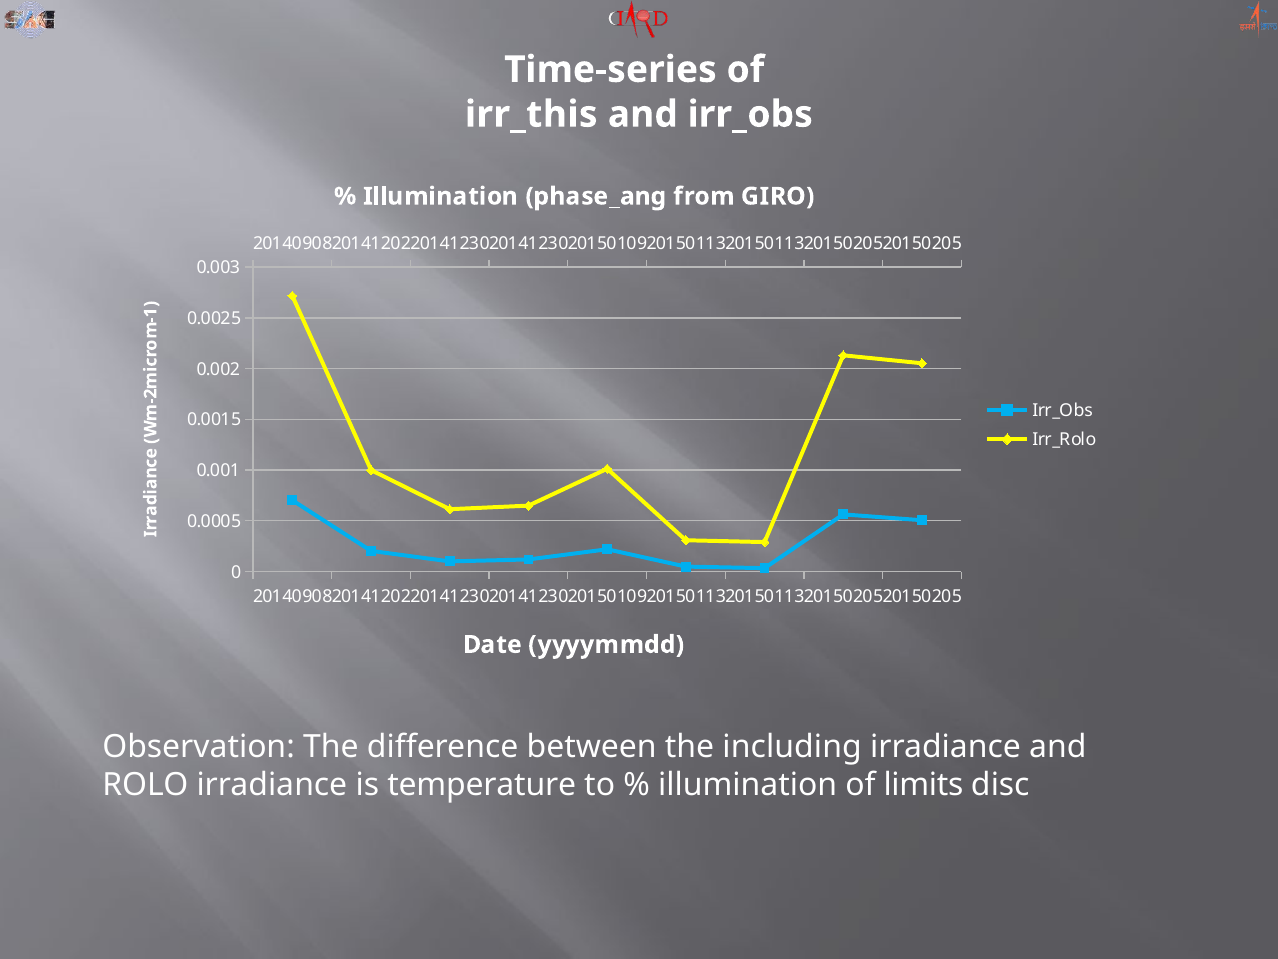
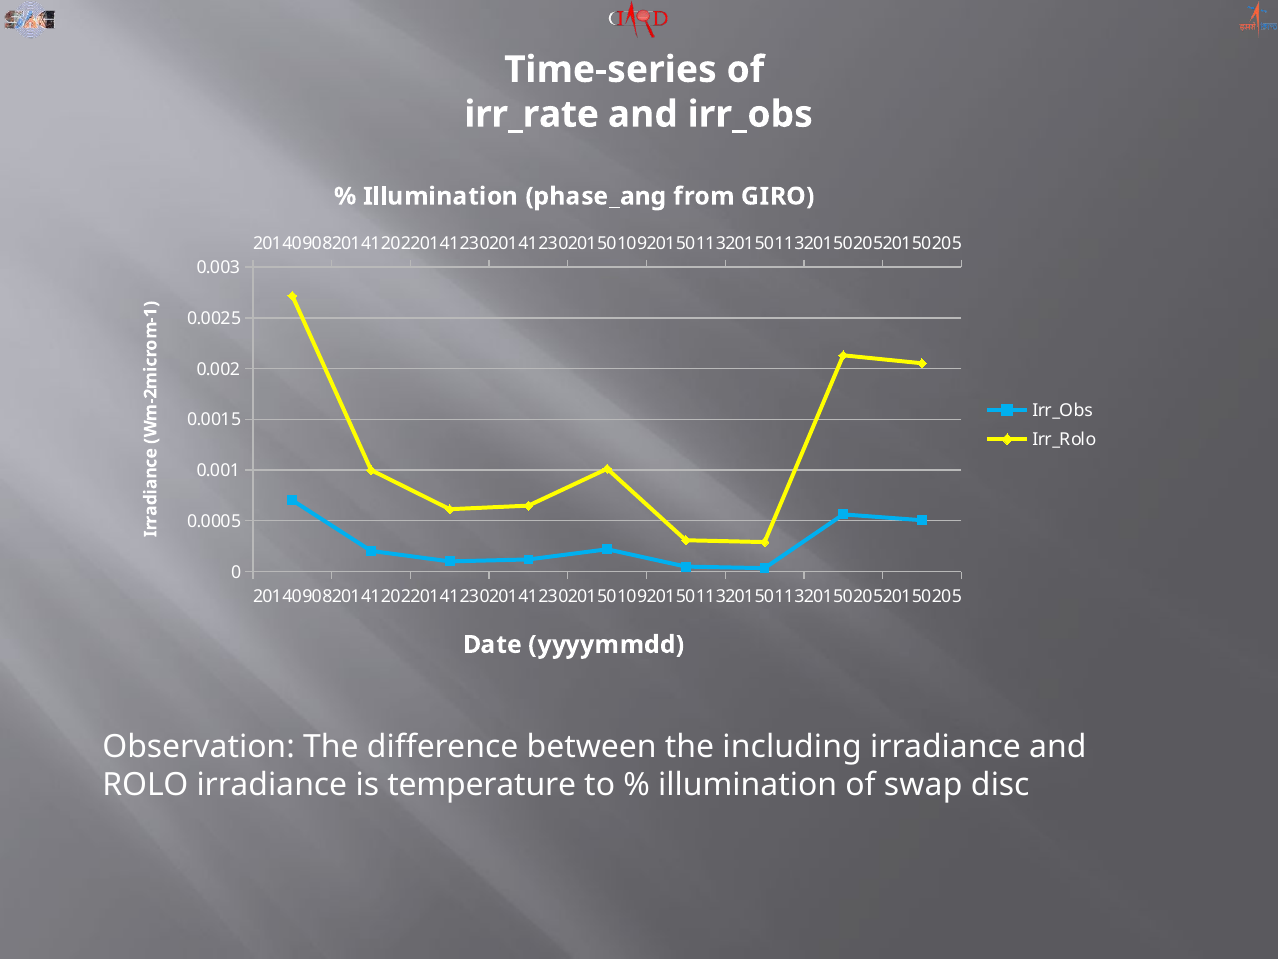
irr_this: irr_this -> irr_rate (532, 114)
limits: limits -> swap (923, 785)
